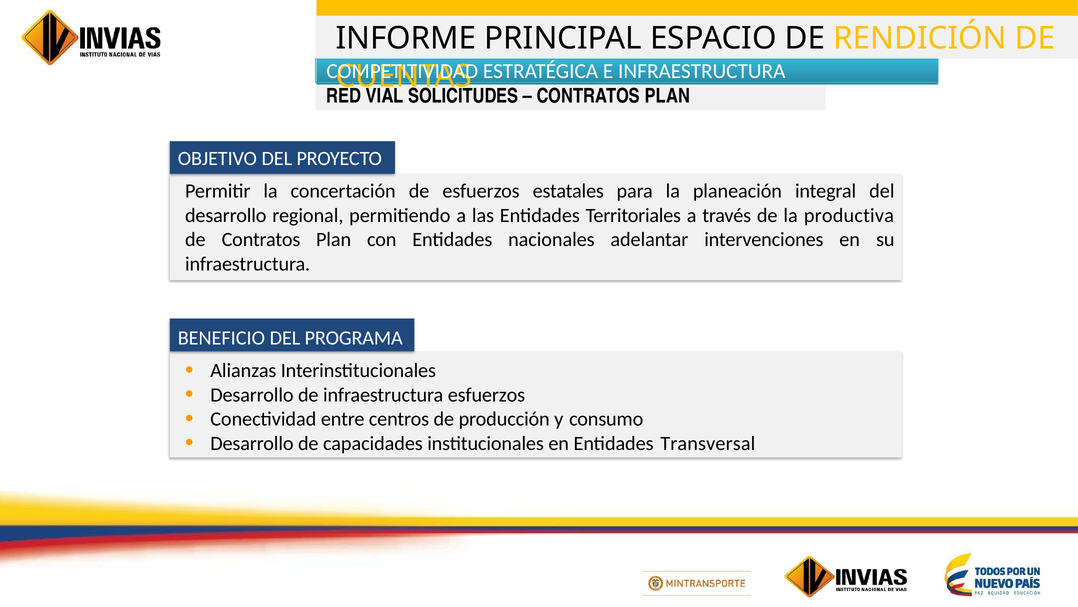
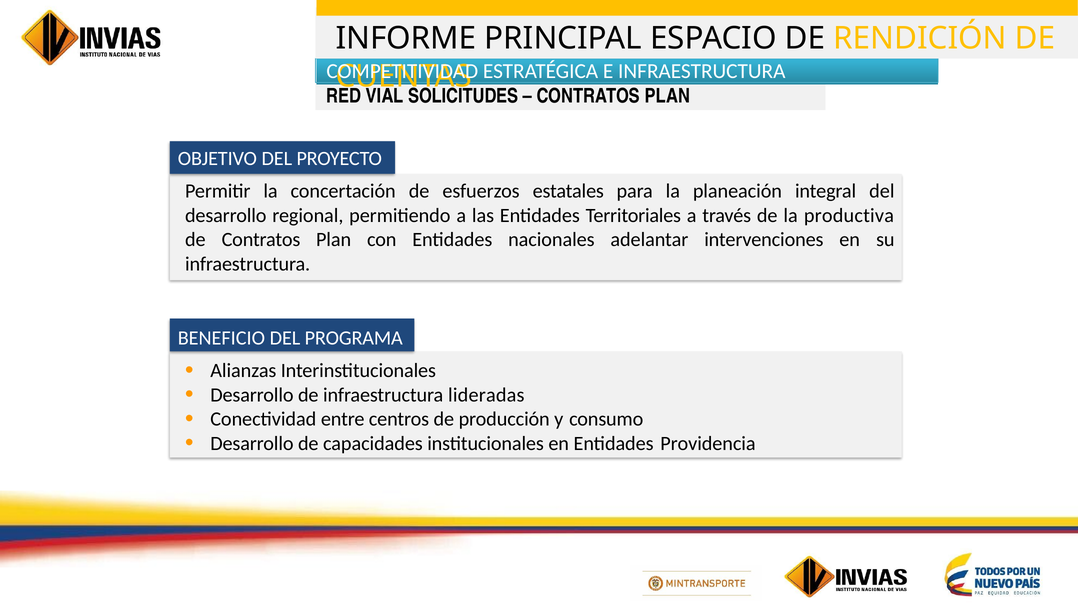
infraestructura esfuerzos: esfuerzos -> lideradas (486, 394)
Transversal: Transversal -> Providencia (708, 443)
